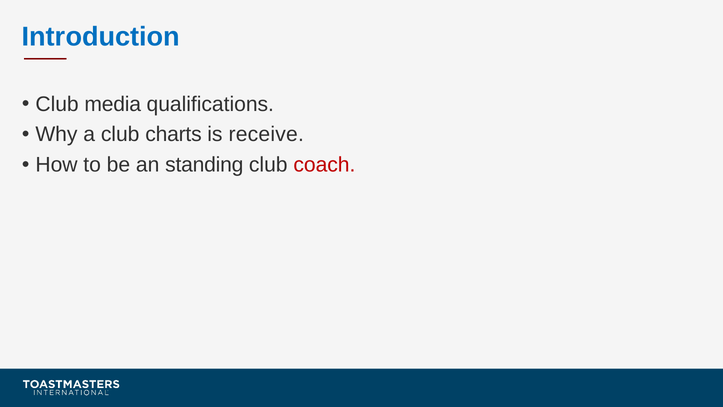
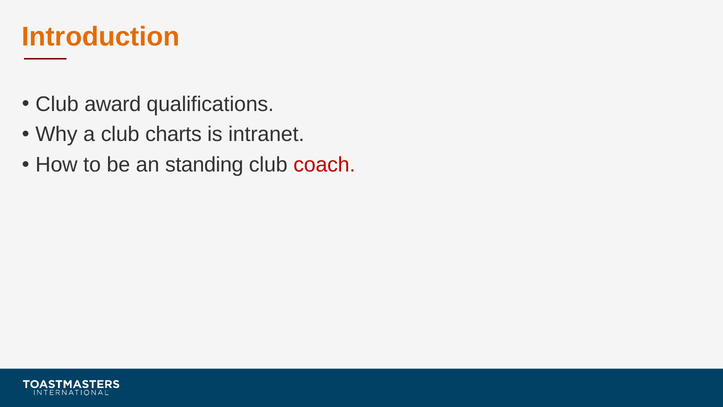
Introduction colour: blue -> orange (101, 37)
media: media -> award (113, 104)
receive: receive -> intranet (266, 134)
